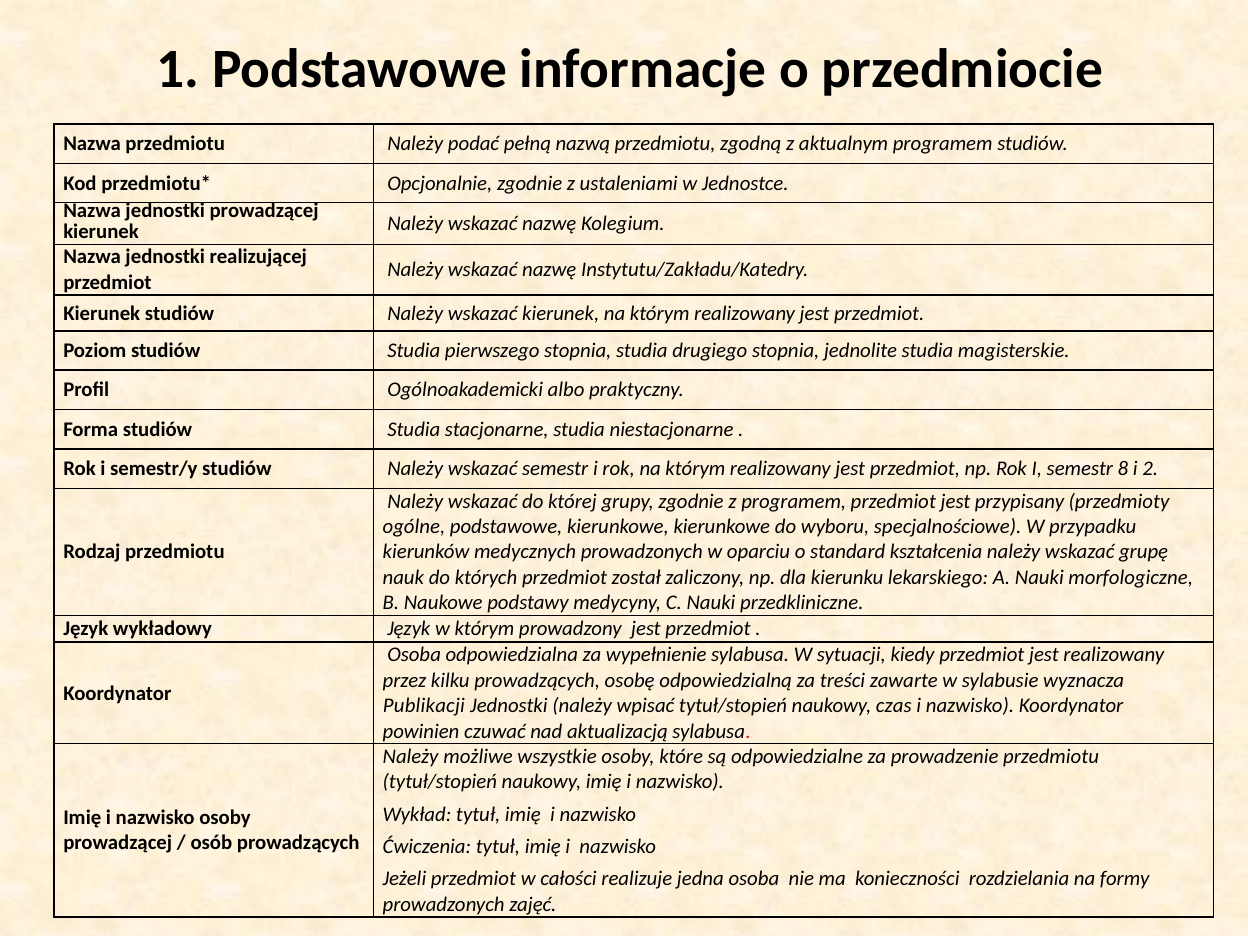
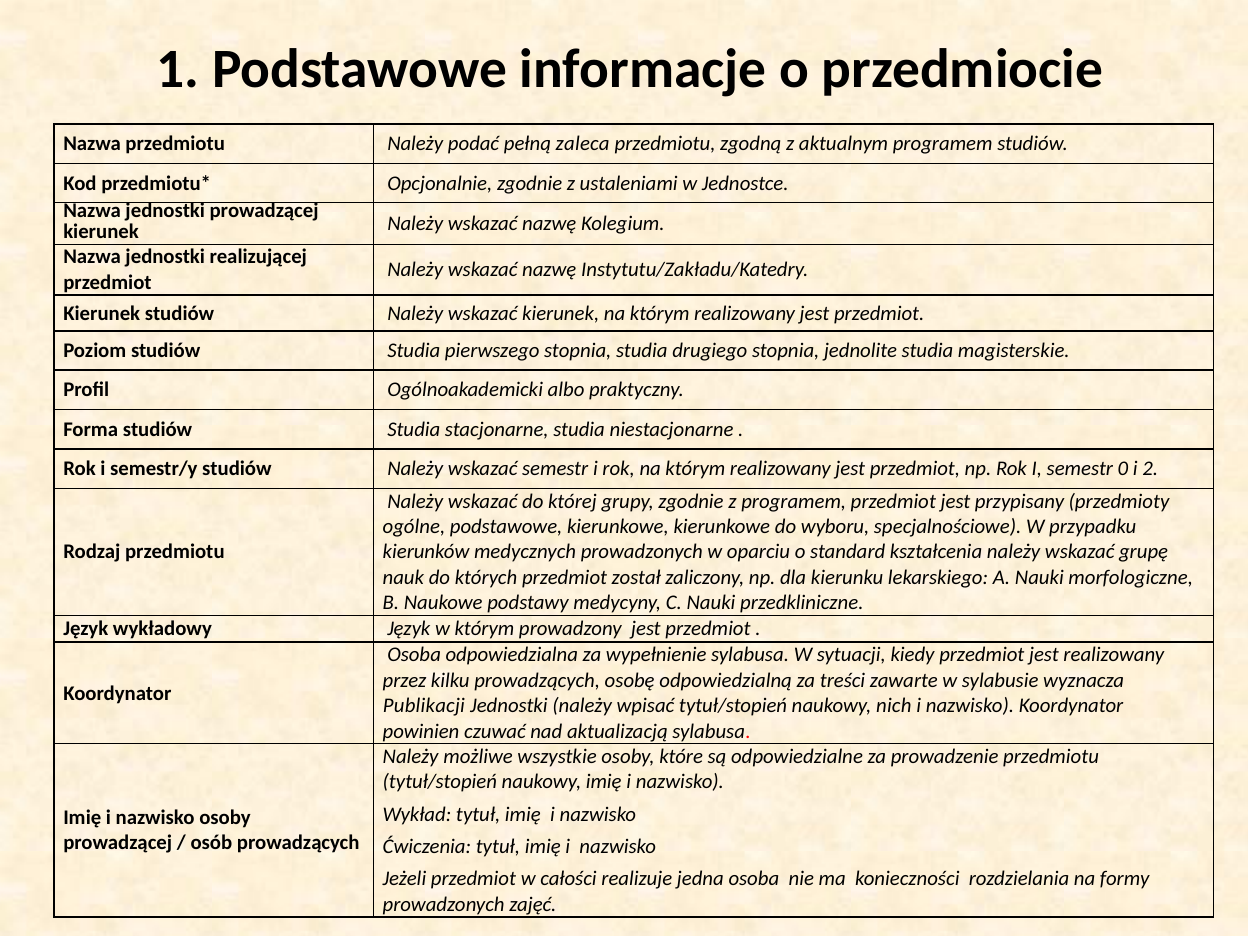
nazwą: nazwą -> zaleca (583, 144)
8: 8 -> 0 (1123, 469)
czas: czas -> nich (894, 706)
